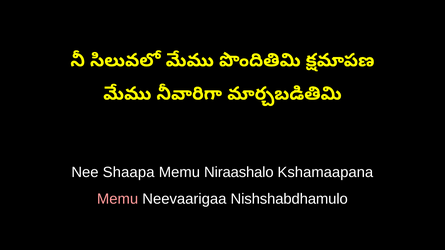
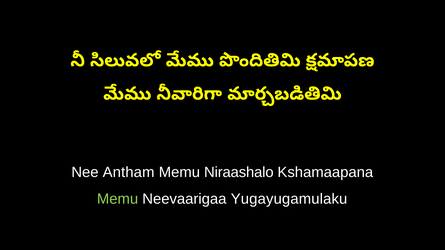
Shaapa: Shaapa -> Antham (129, 172)
Memu colour: pink -> light green (118, 199)
Nishshabdhamulo: Nishshabdhamulo -> Yugayugamulaku (289, 199)
